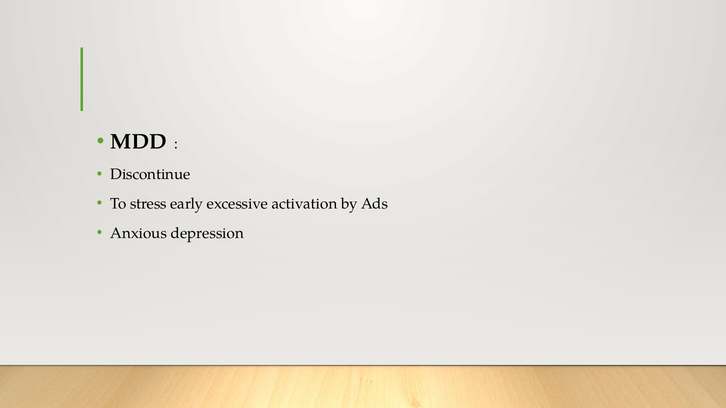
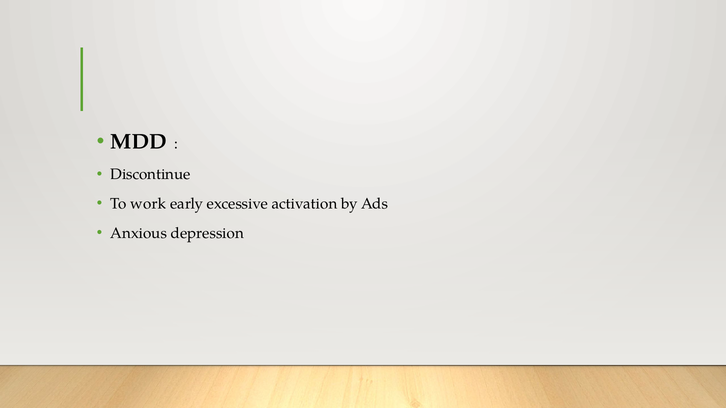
stress: stress -> work (148, 204)
